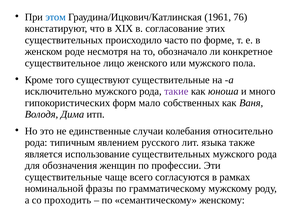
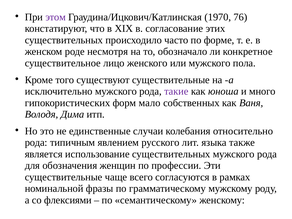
этом colour: blue -> purple (56, 17)
1961: 1961 -> 1970 (218, 17)
проходить: проходить -> флексиями (68, 200)
